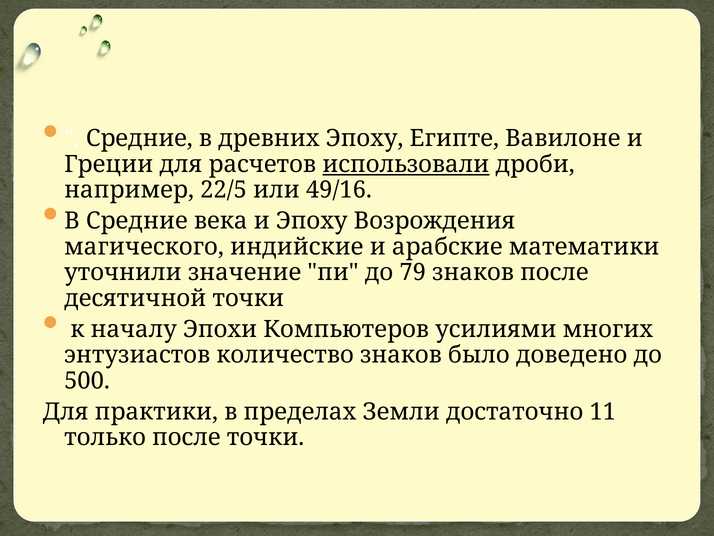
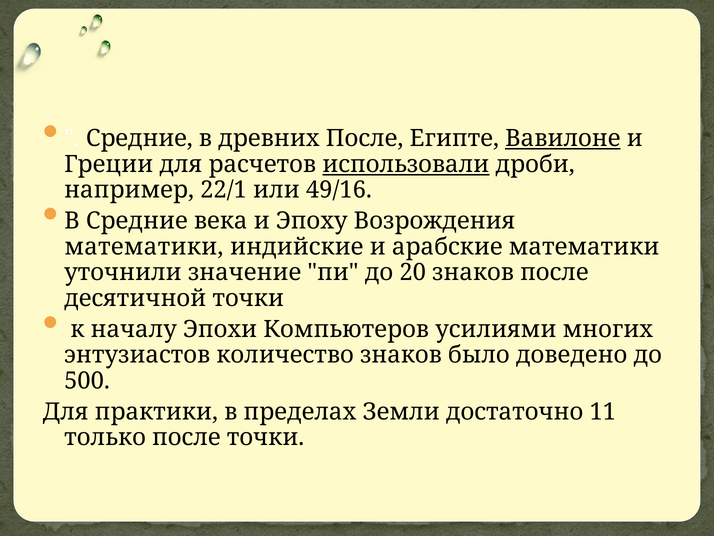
древних Эпоху: Эпоху -> После (365, 138)
Вавилоне underline: none -> present (563, 138)
22/5: 22/5 -> 22/1 (224, 190)
магического: магического -> математики (144, 247)
79: 79 -> 20 (413, 272)
